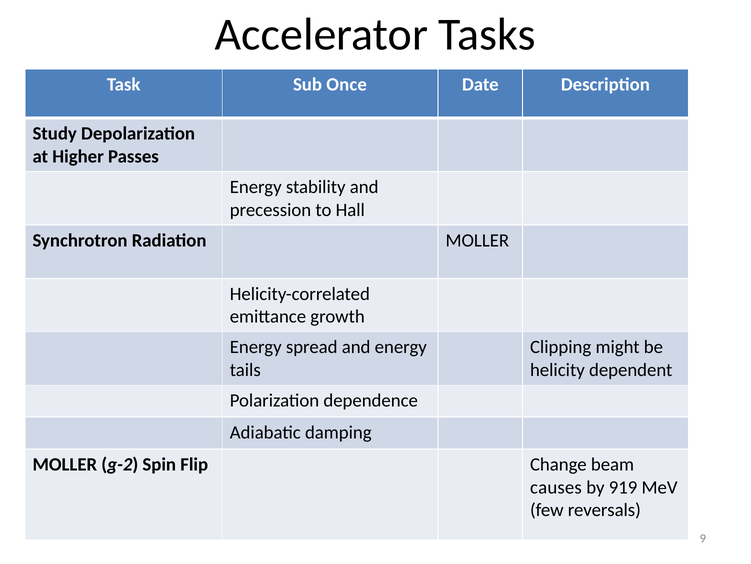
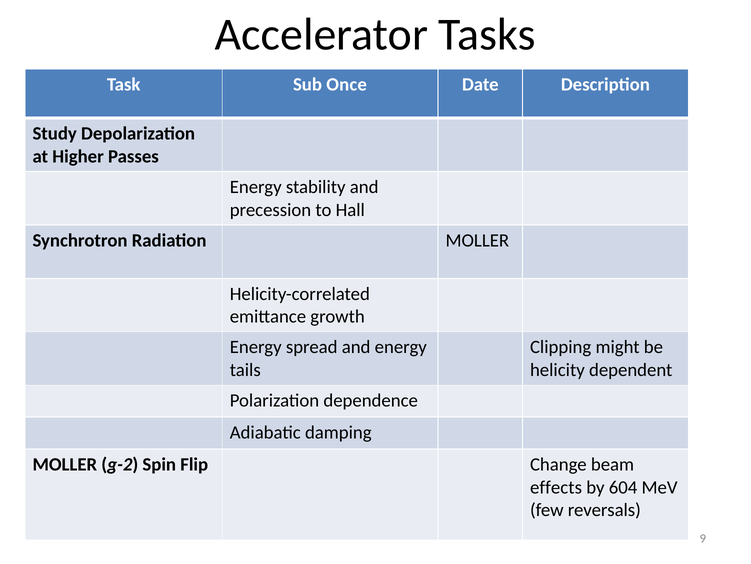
causes: causes -> effects (556, 487)
919: 919 -> 604 (623, 487)
